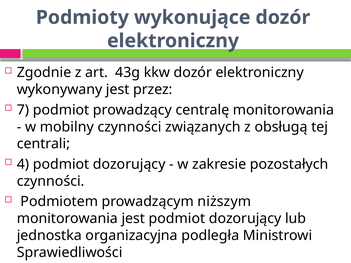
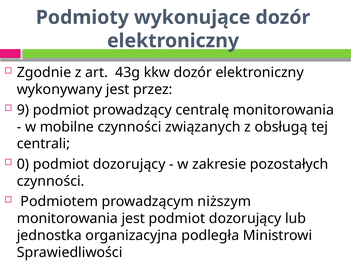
7: 7 -> 9 (23, 110)
mobilny: mobilny -> mobilne (67, 127)
4: 4 -> 0 (23, 164)
